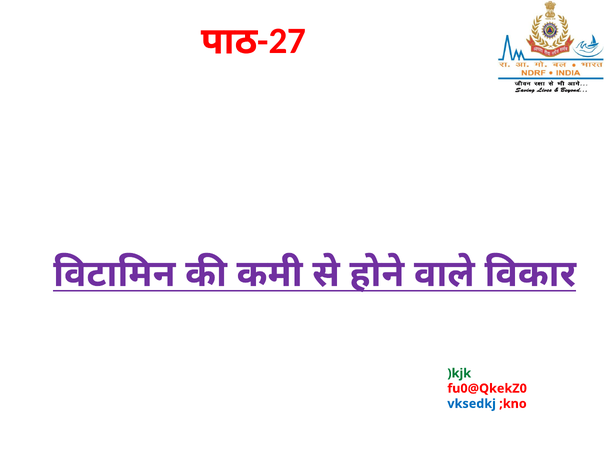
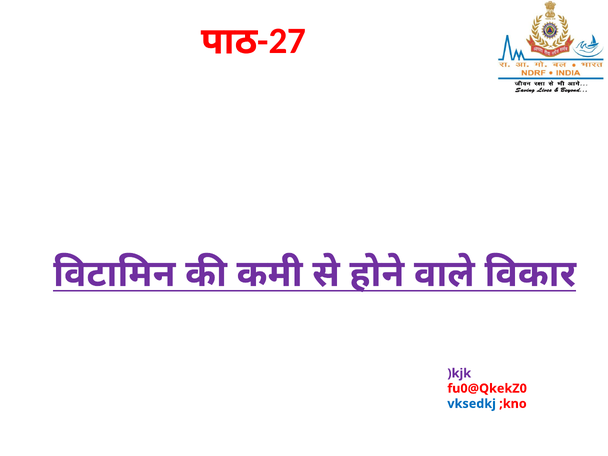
)kjk colour: green -> purple (459, 373)
